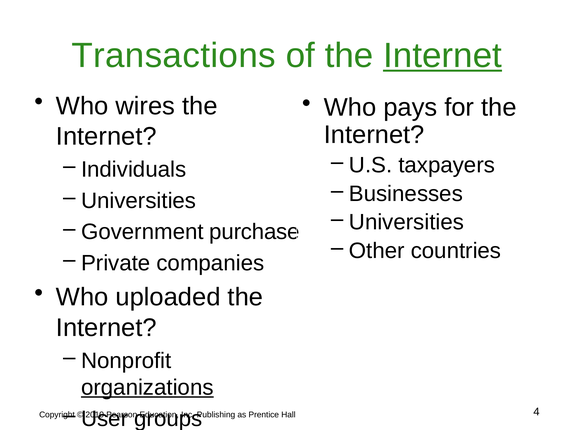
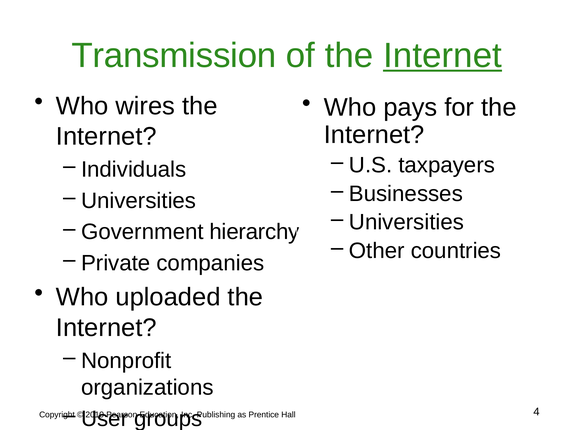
Transactions: Transactions -> Transmission (174, 56)
purchase: purchase -> hierarchy (254, 232)
organizations underline: present -> none (147, 388)
